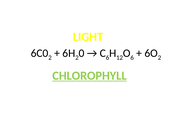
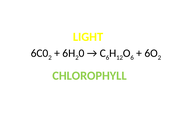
CHLOROPHYLL underline: present -> none (90, 76)
